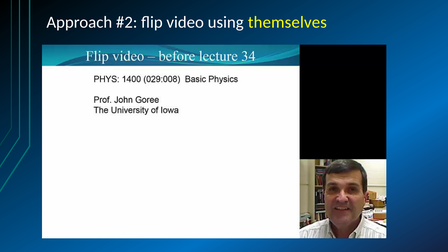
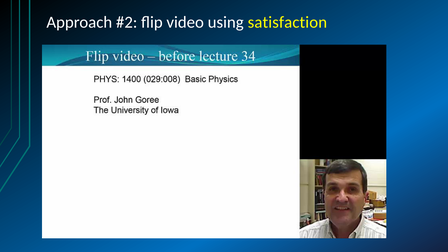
themselves: themselves -> satisfaction (287, 22)
